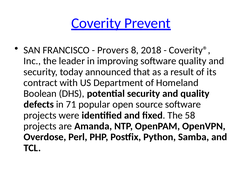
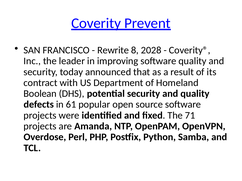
Provers: Provers -> Rewrite (113, 50)
2018: 2018 -> 2028 (151, 50)
71: 71 -> 61 (71, 105)
58: 58 -> 71 (190, 116)
